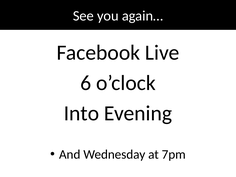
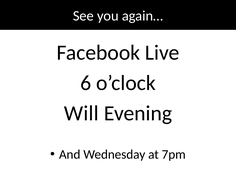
Into: Into -> Will (81, 113)
